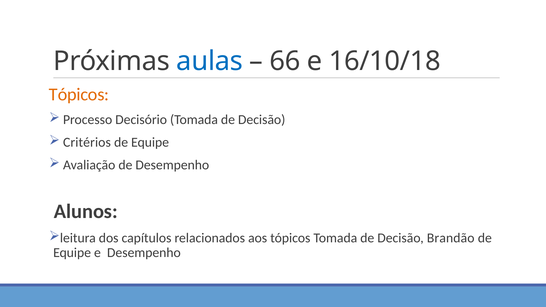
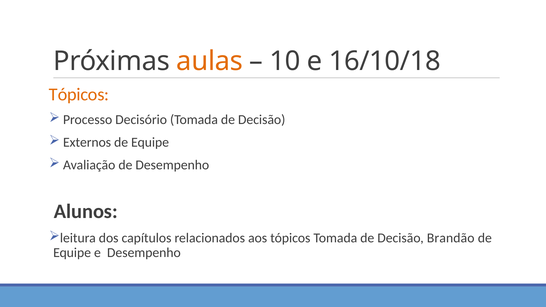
aulas colour: blue -> orange (210, 61)
66: 66 -> 10 (285, 61)
Critérios: Critérios -> Externos (87, 142)
